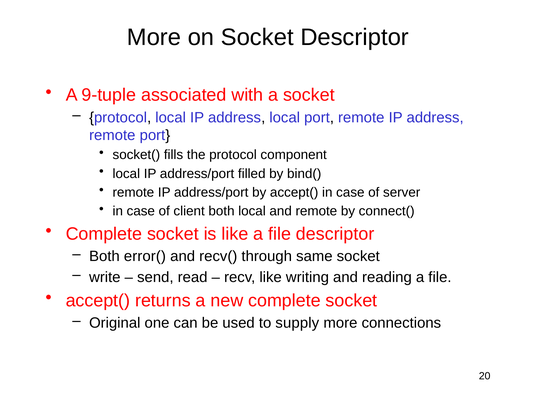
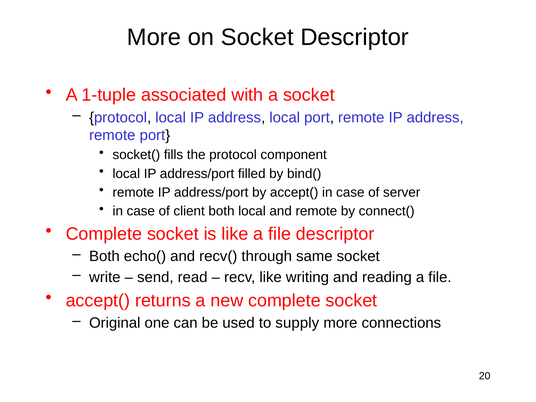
9-tuple: 9-tuple -> 1-tuple (109, 95)
error(: error( -> echo( (145, 256)
